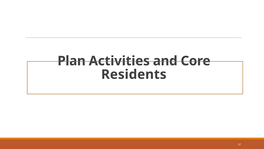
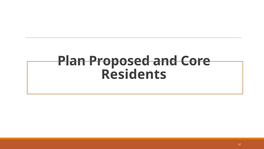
Activities: Activities -> Proposed (119, 61)
